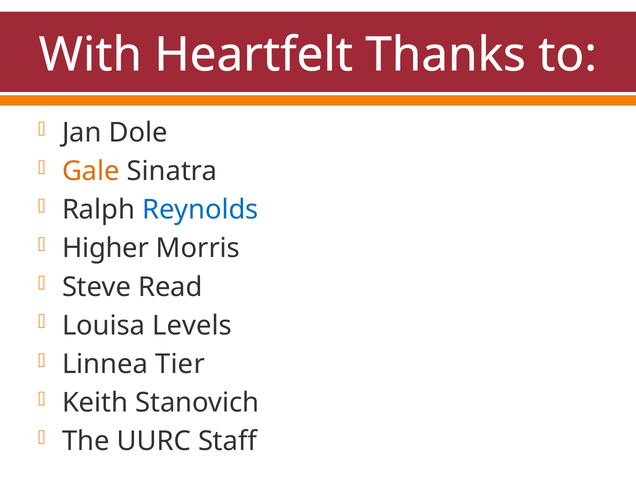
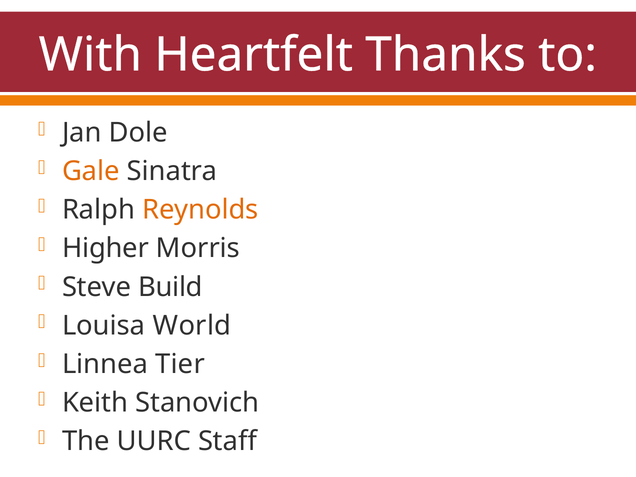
Reynolds colour: blue -> orange (200, 210)
Read: Read -> Build (170, 287)
Levels: Levels -> World (192, 326)
